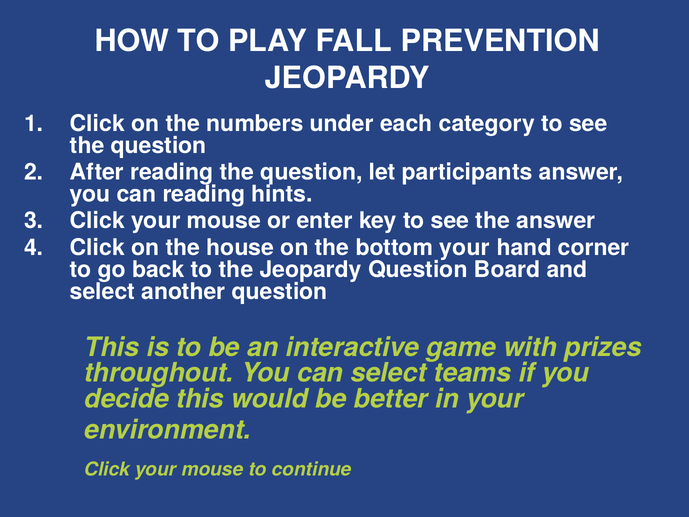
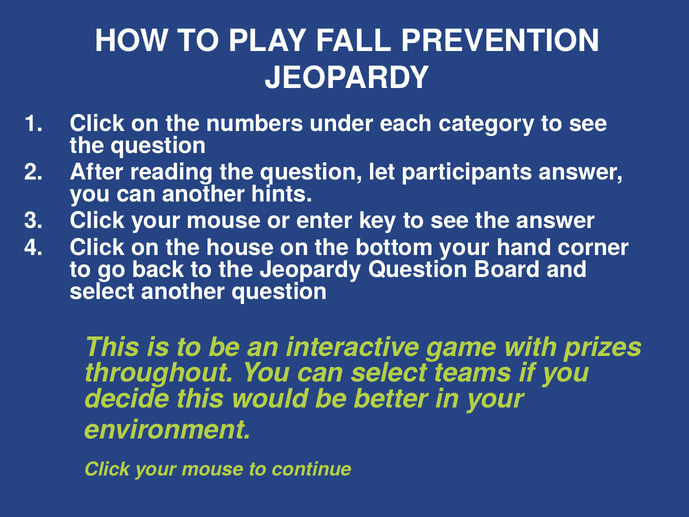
can reading: reading -> another (204, 194)
